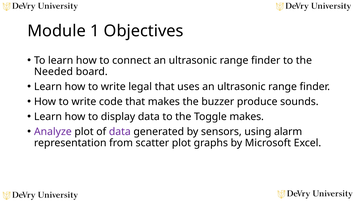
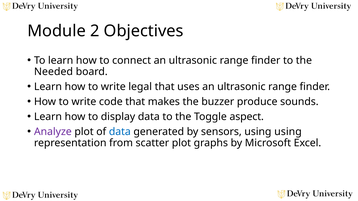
1: 1 -> 2 (95, 31)
Toggle makes: makes -> aspect (247, 117)
data colour: purple -> blue (120, 132)
using alarm: alarm -> using (288, 132)
